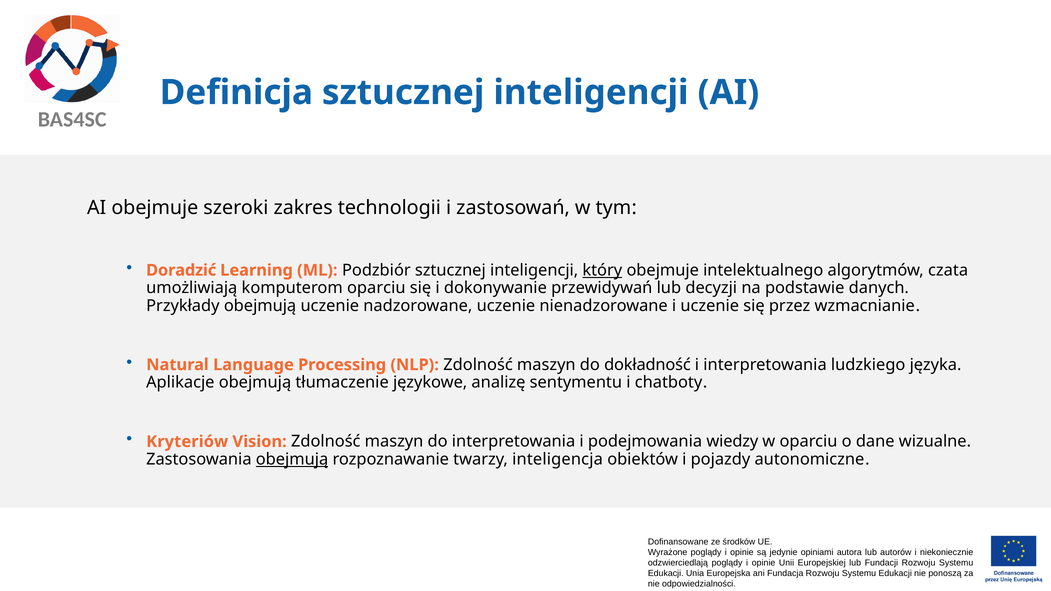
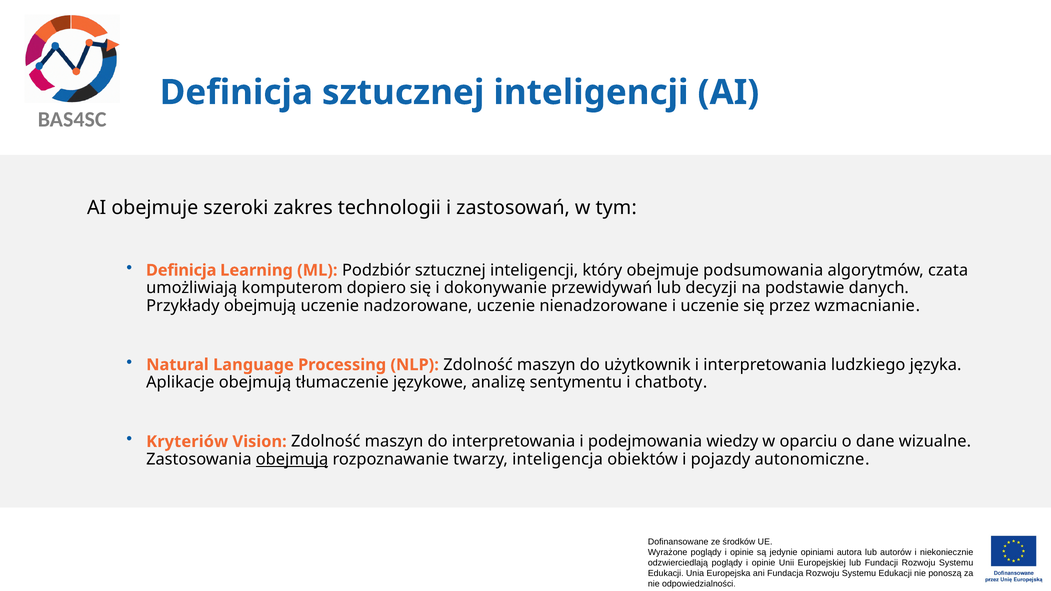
Doradzić: Doradzić -> Definicja (181, 270)
który underline: present -> none (602, 270)
intelektualnego: intelektualnego -> podsumowania (763, 270)
komputerom oparciu: oparciu -> dopiero (376, 288)
dokładność: dokładność -> użytkownik (647, 365)
